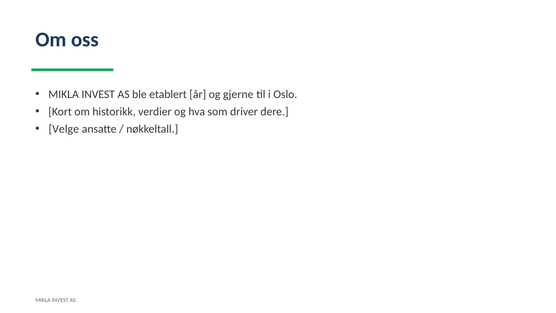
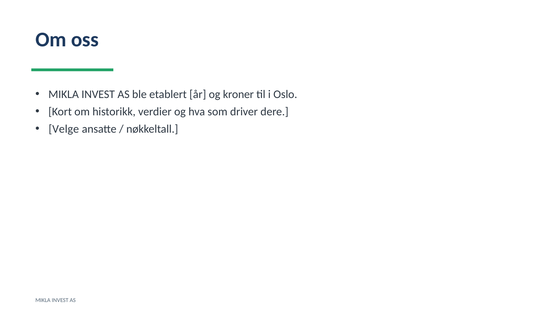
gjerne: gjerne -> kroner (238, 94)
